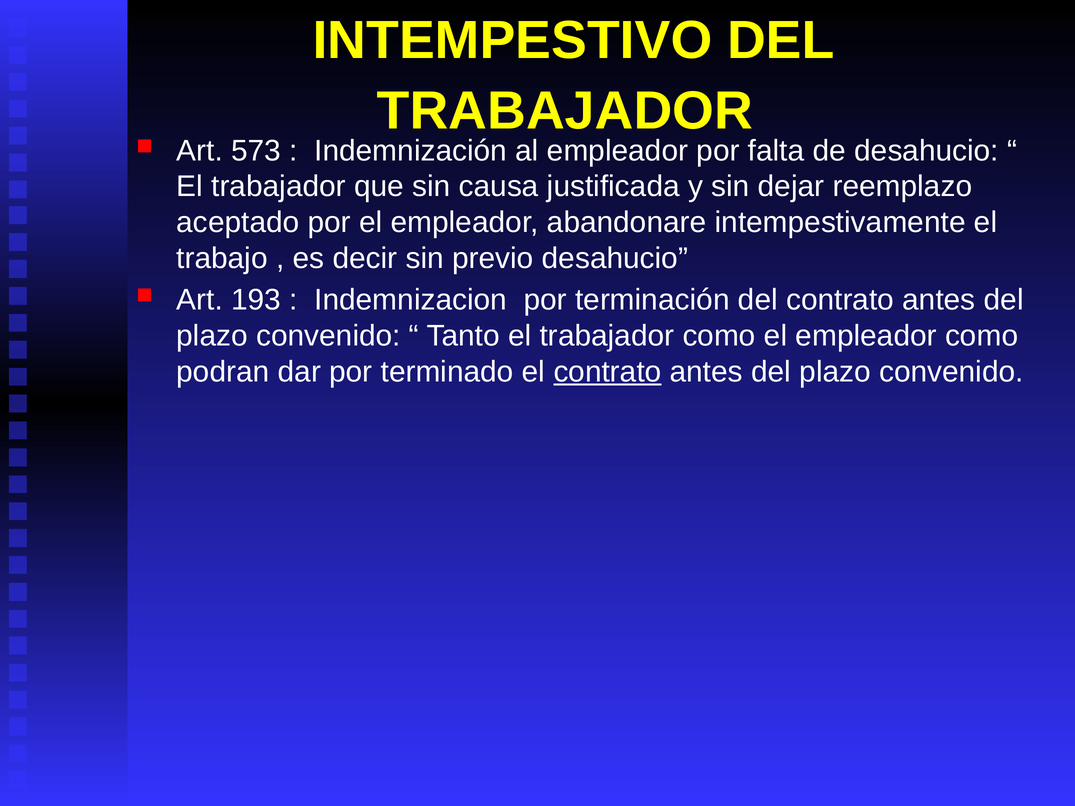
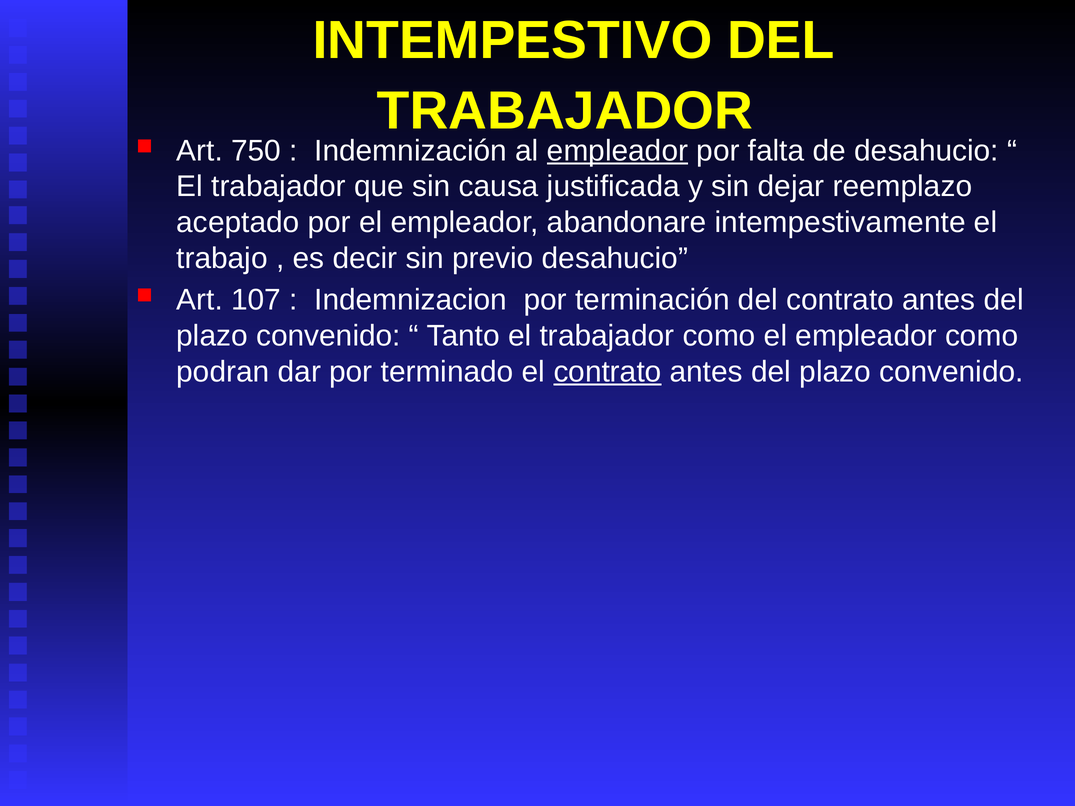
573: 573 -> 750 (256, 151)
empleador underline: none -> present (618, 151)
193: 193 -> 107 (256, 300)
